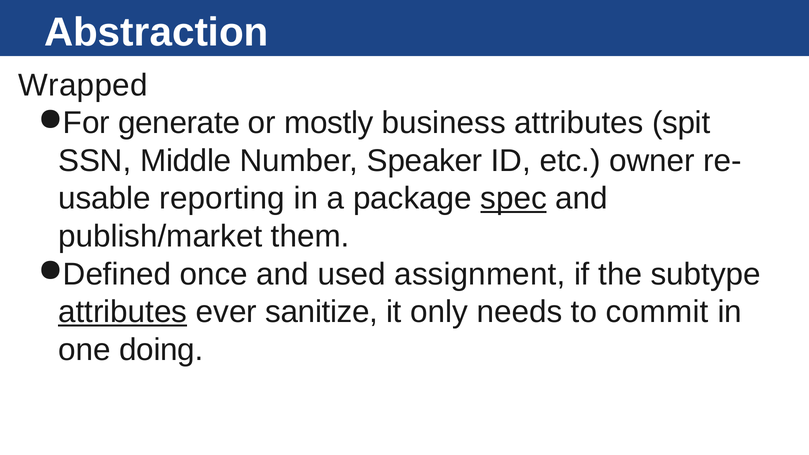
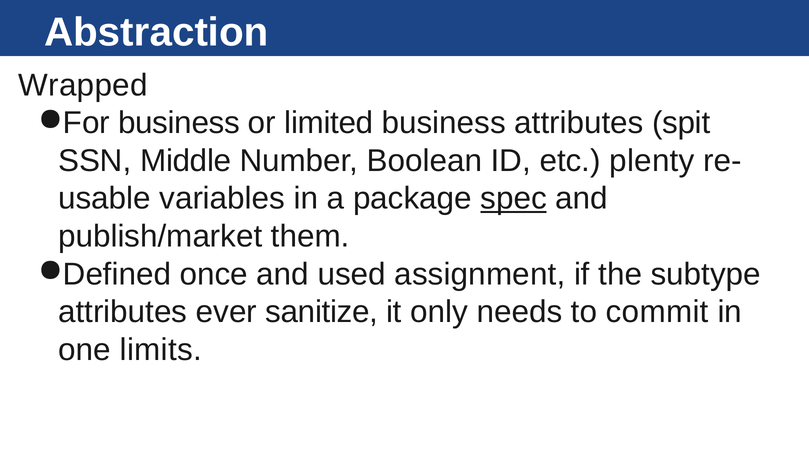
generate: generate -> business (179, 123)
mostly: mostly -> limited (329, 123)
Speaker: Speaker -> Boolean (425, 161)
owner: owner -> plenty (652, 161)
reporting: reporting -> variables (222, 199)
attributes underline: present -> none (123, 312)
doing: doing -> limits (161, 350)
